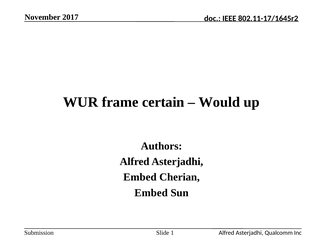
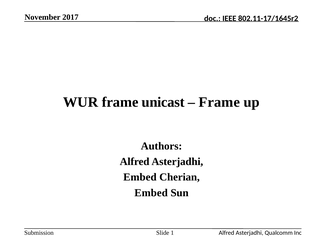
certain: certain -> unicast (163, 102)
Would: Would -> Frame (219, 102)
